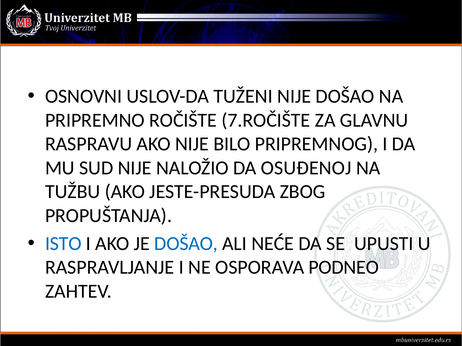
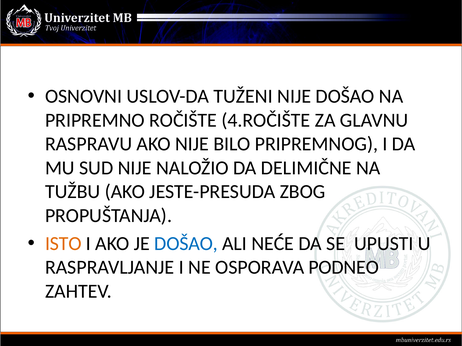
7.ROČIŠTE: 7.ROČIŠTE -> 4.ROČIŠTE (266, 120)
OSUĐENOJ: OSUĐENOJ -> DELIMIČNE (306, 168)
ISTO colour: blue -> orange (63, 244)
